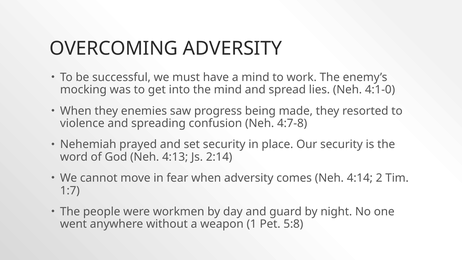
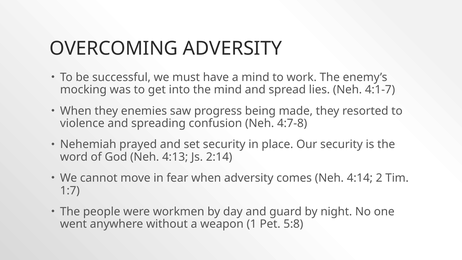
4:1-0: 4:1-0 -> 4:1-7 (380, 90)
